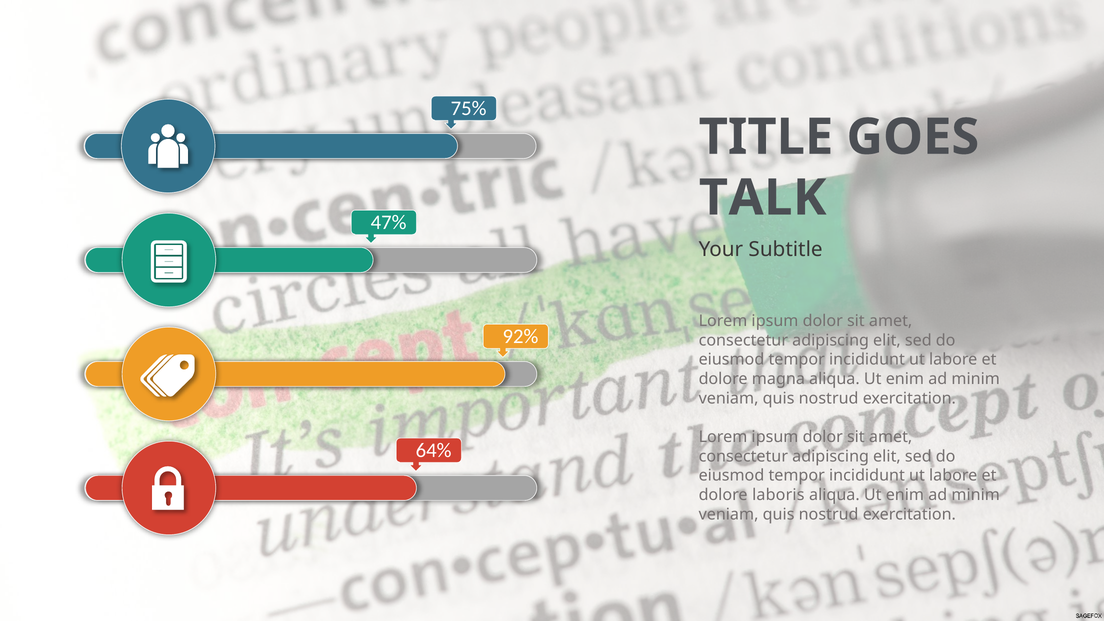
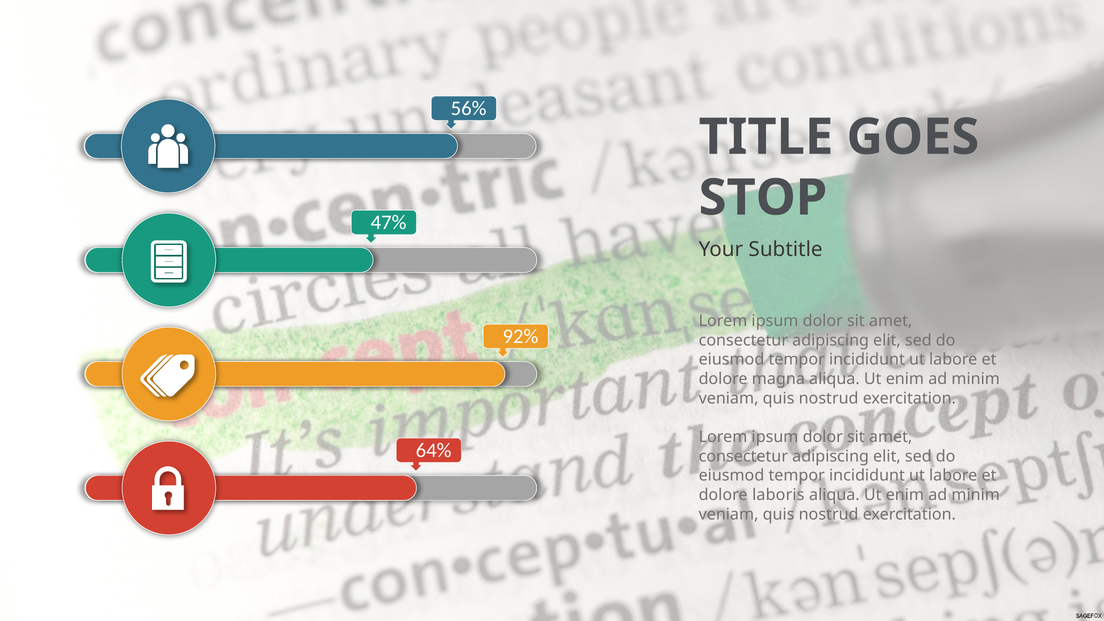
75%: 75% -> 56% (469, 109)
TALK: TALK -> STOP (763, 198)
